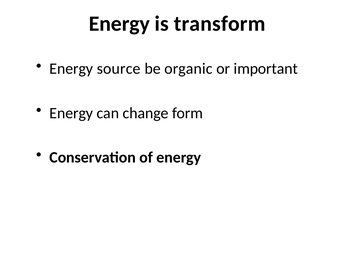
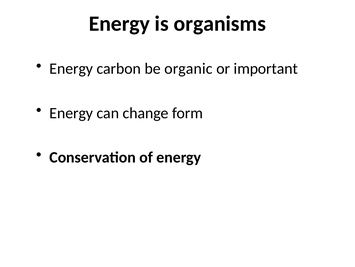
transform: transform -> organisms (220, 24)
source: source -> carbon (119, 69)
